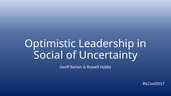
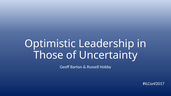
Social: Social -> Those (48, 55)
